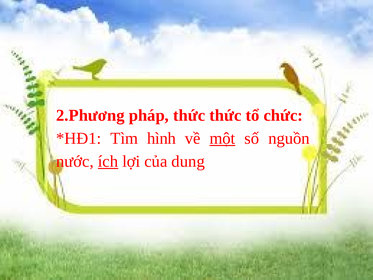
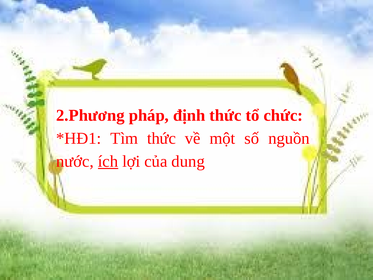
pháp thức: thức -> định (189, 115)
Tìm hình: hình -> thức (162, 138)
một underline: present -> none (222, 138)
